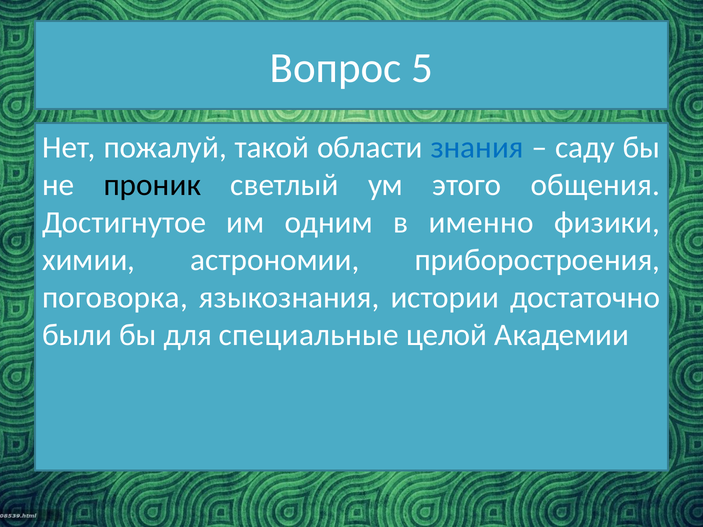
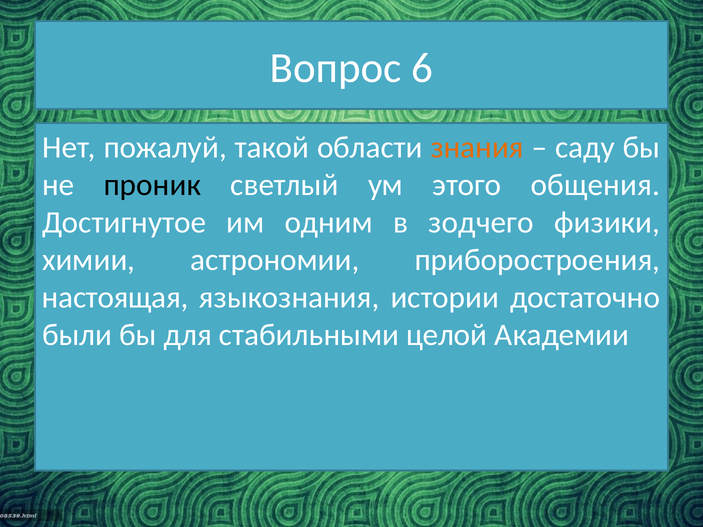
5: 5 -> 6 (422, 68)
знания colour: blue -> orange (477, 147)
именно: именно -> зодчего (481, 222)
поговорка: поговорка -> настоящая (115, 297)
специальные: специальные -> стабильными (309, 335)
